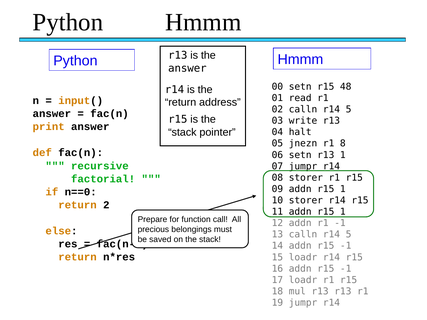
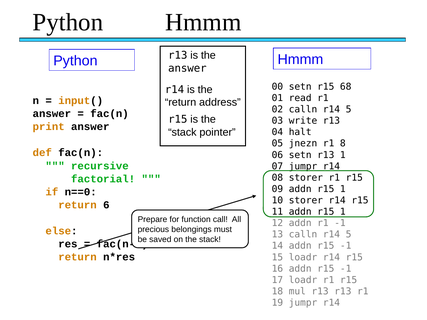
48: 48 -> 68 (346, 87)
2: 2 -> 6 (106, 205)
